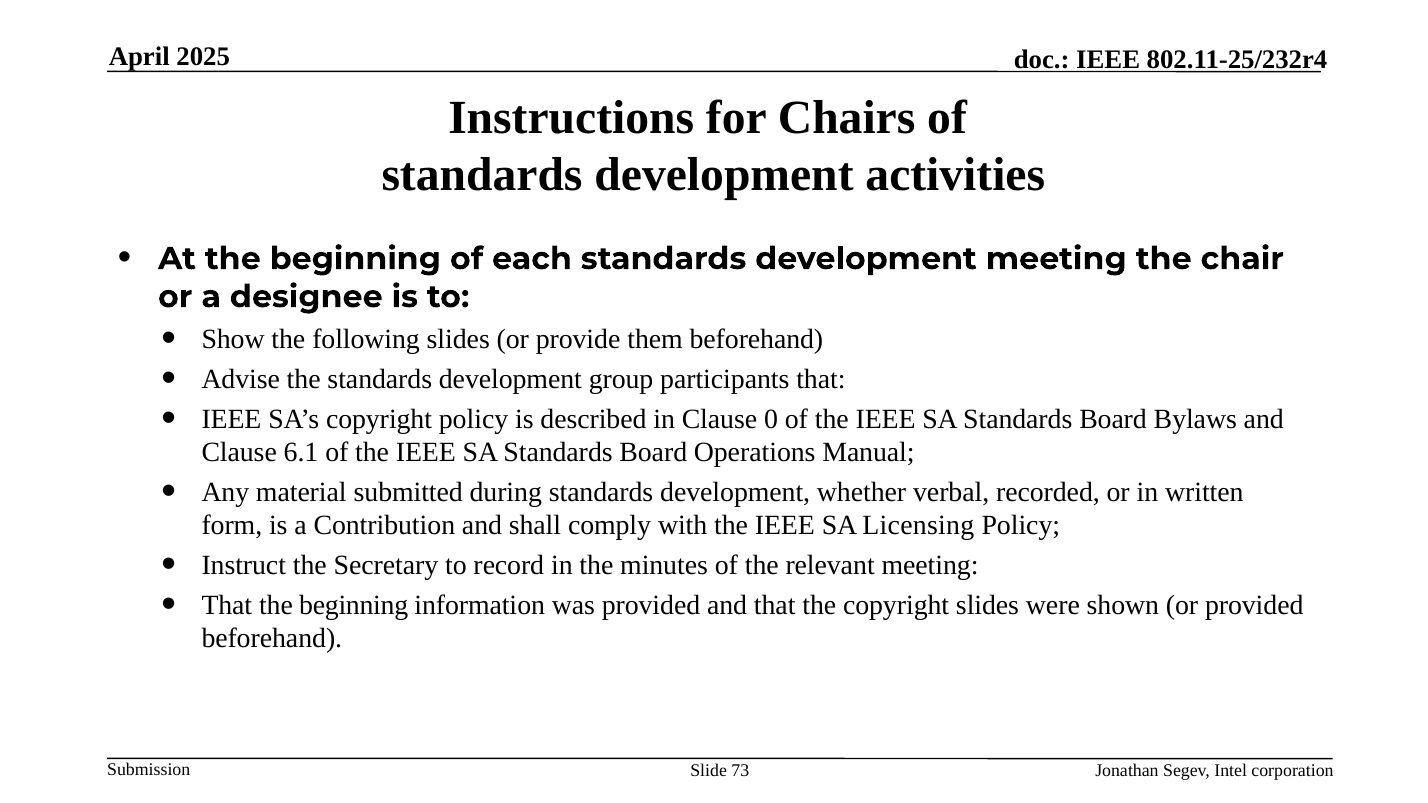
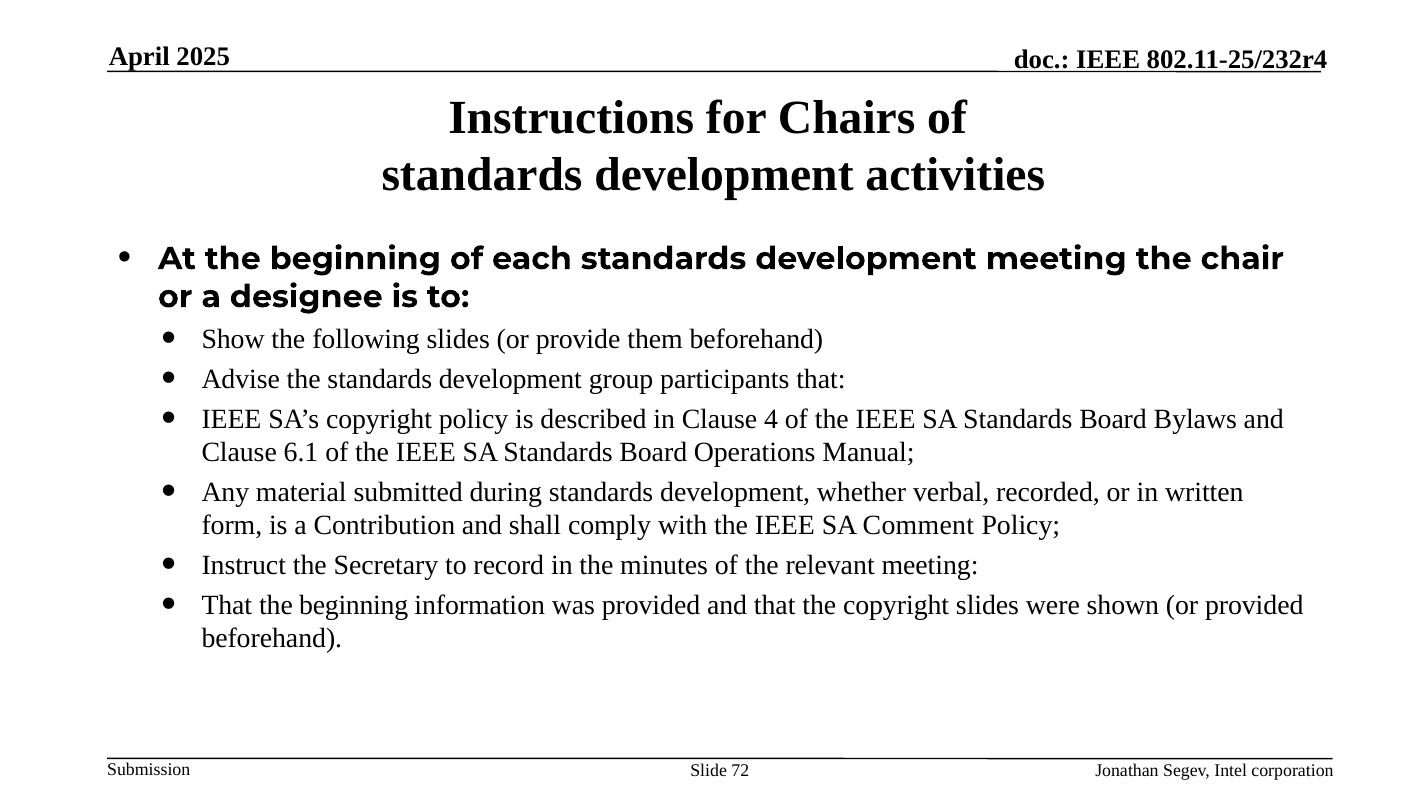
0: 0 -> 4 (771, 419)
Licensing: Licensing -> Comment (918, 526)
73: 73 -> 72 (740, 770)
